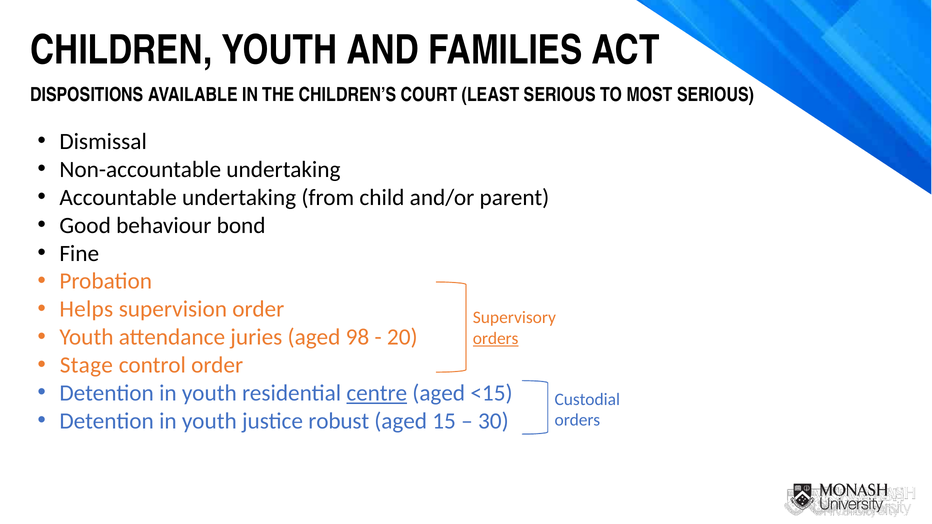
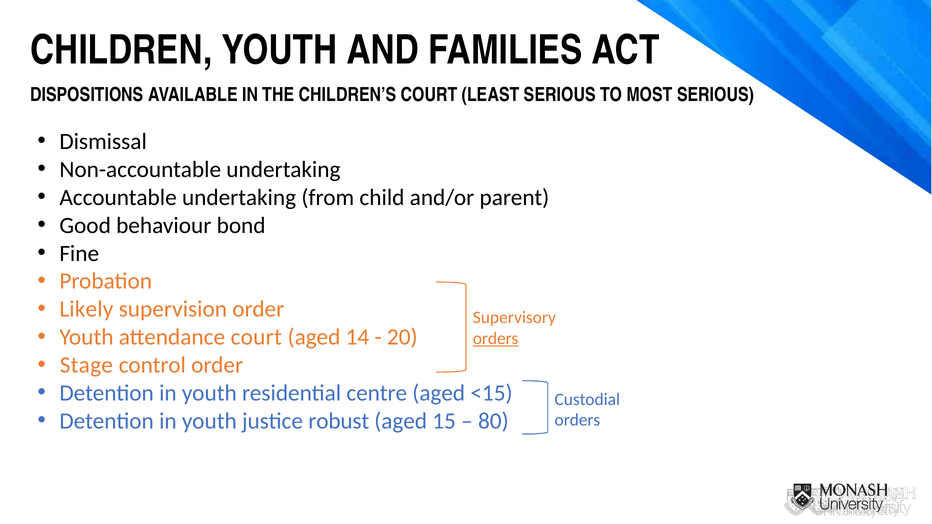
Helps: Helps -> Likely (86, 309)
attendance juries: juries -> court (256, 337)
98: 98 -> 14 (357, 337)
centre underline: present -> none (377, 393)
30: 30 -> 80 (493, 421)
